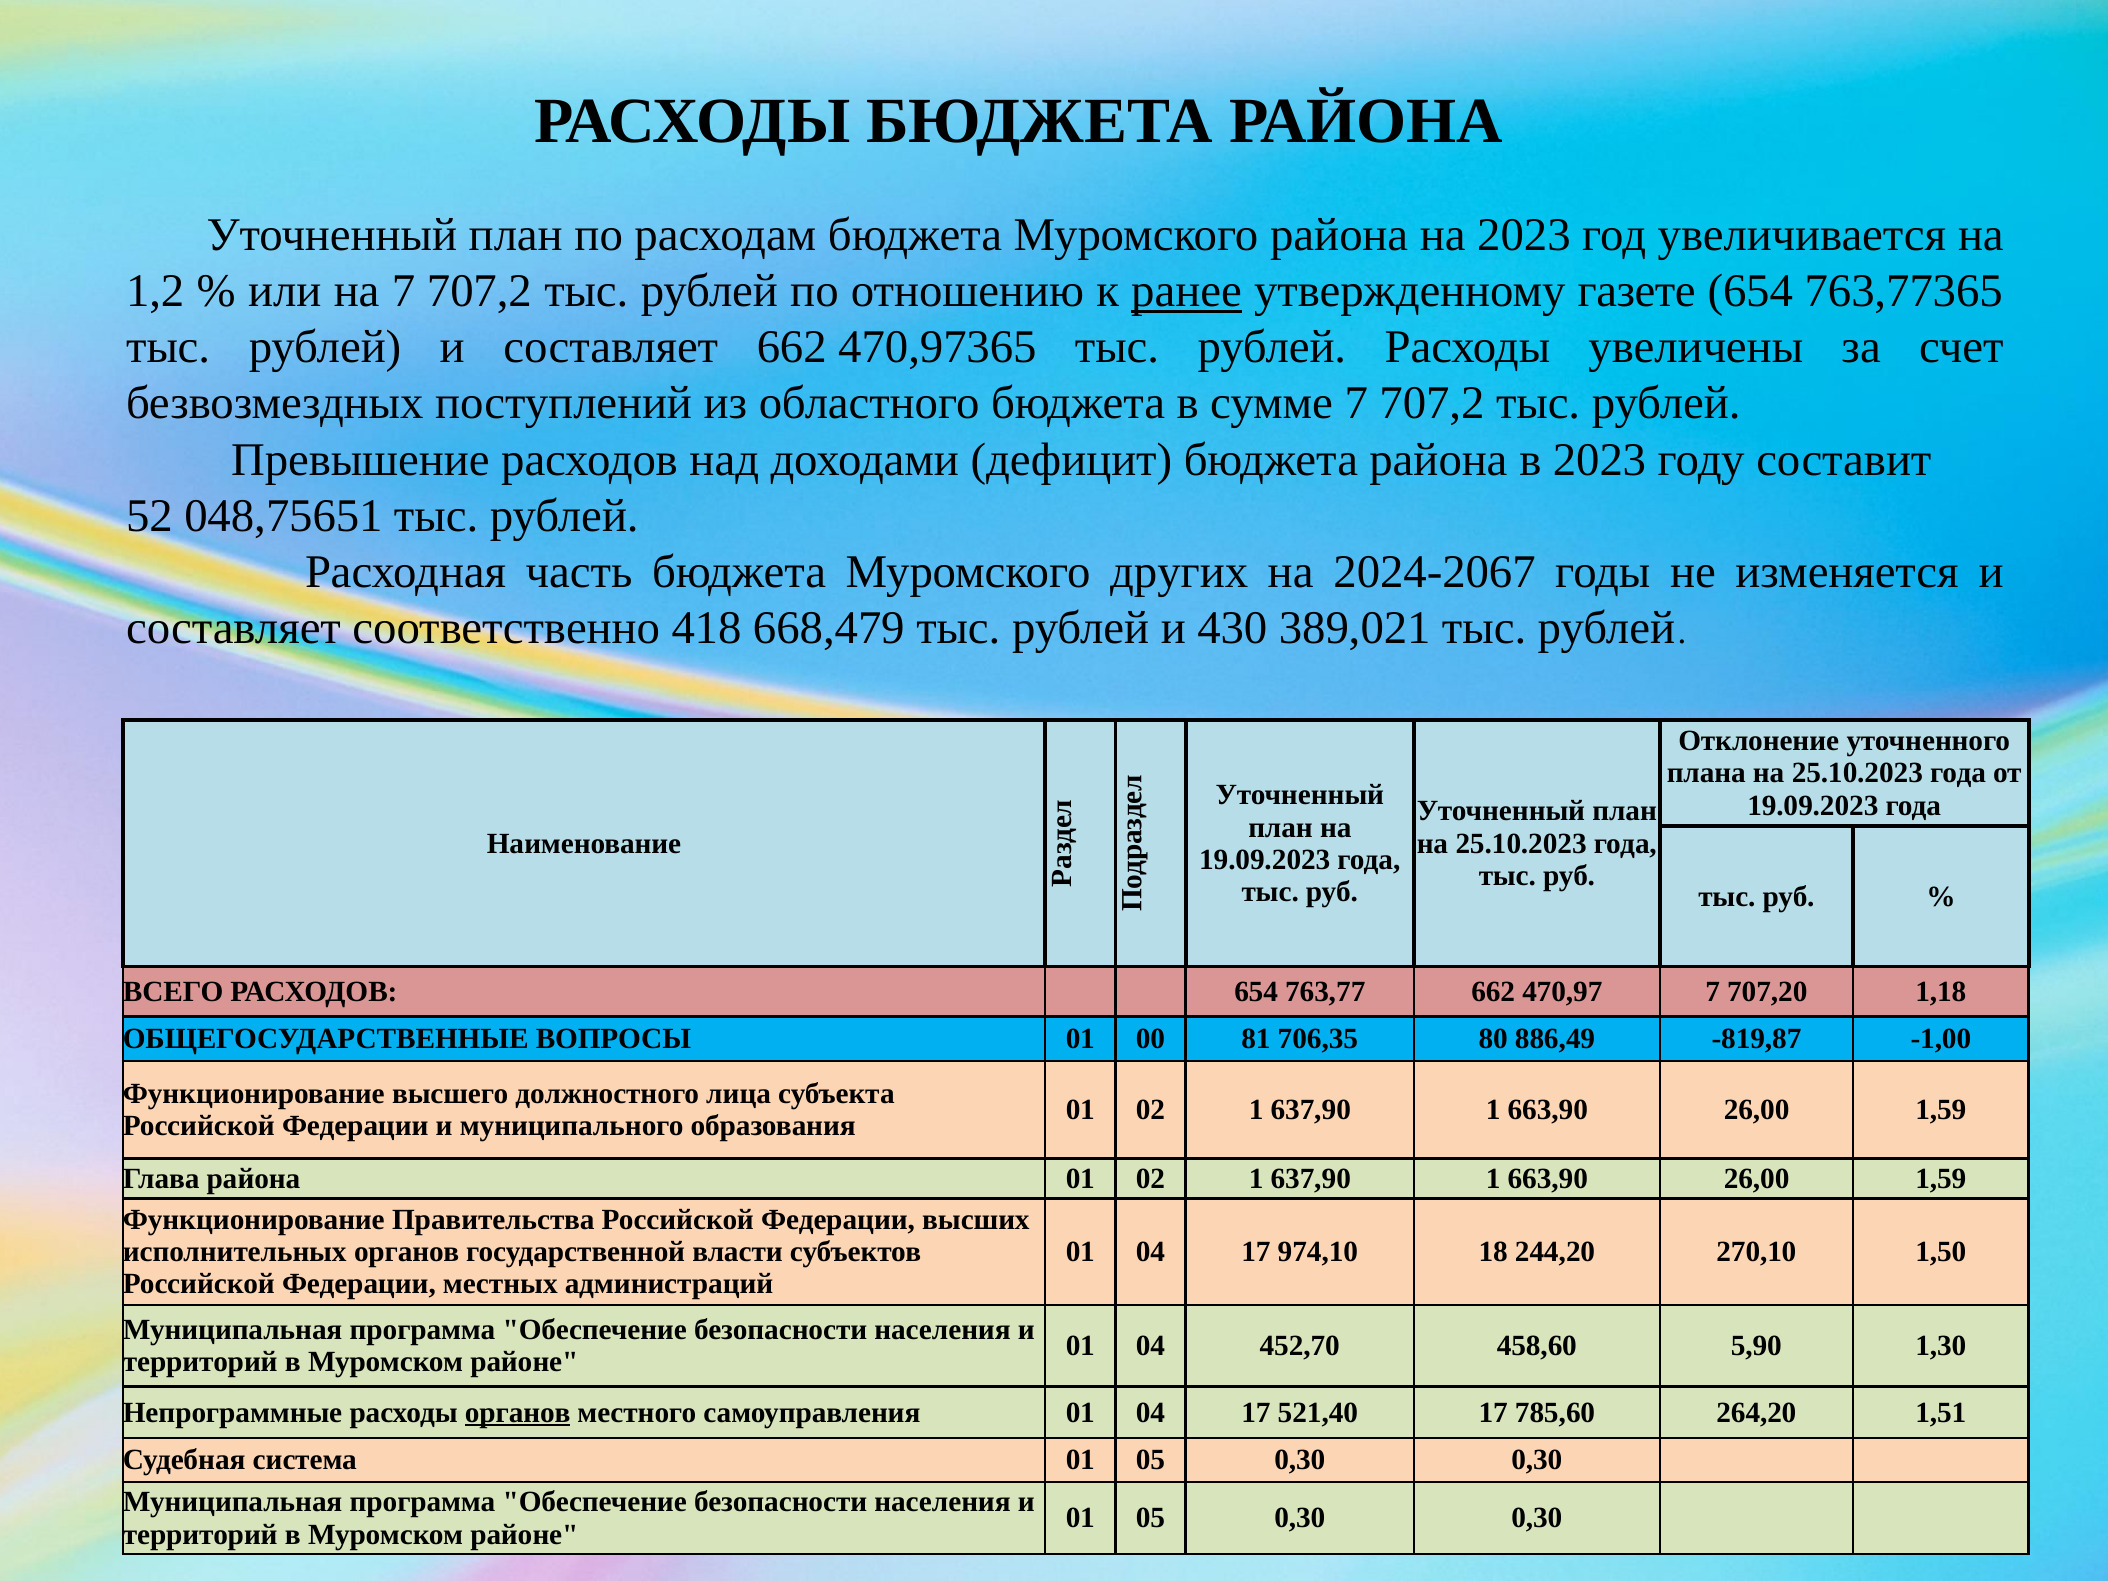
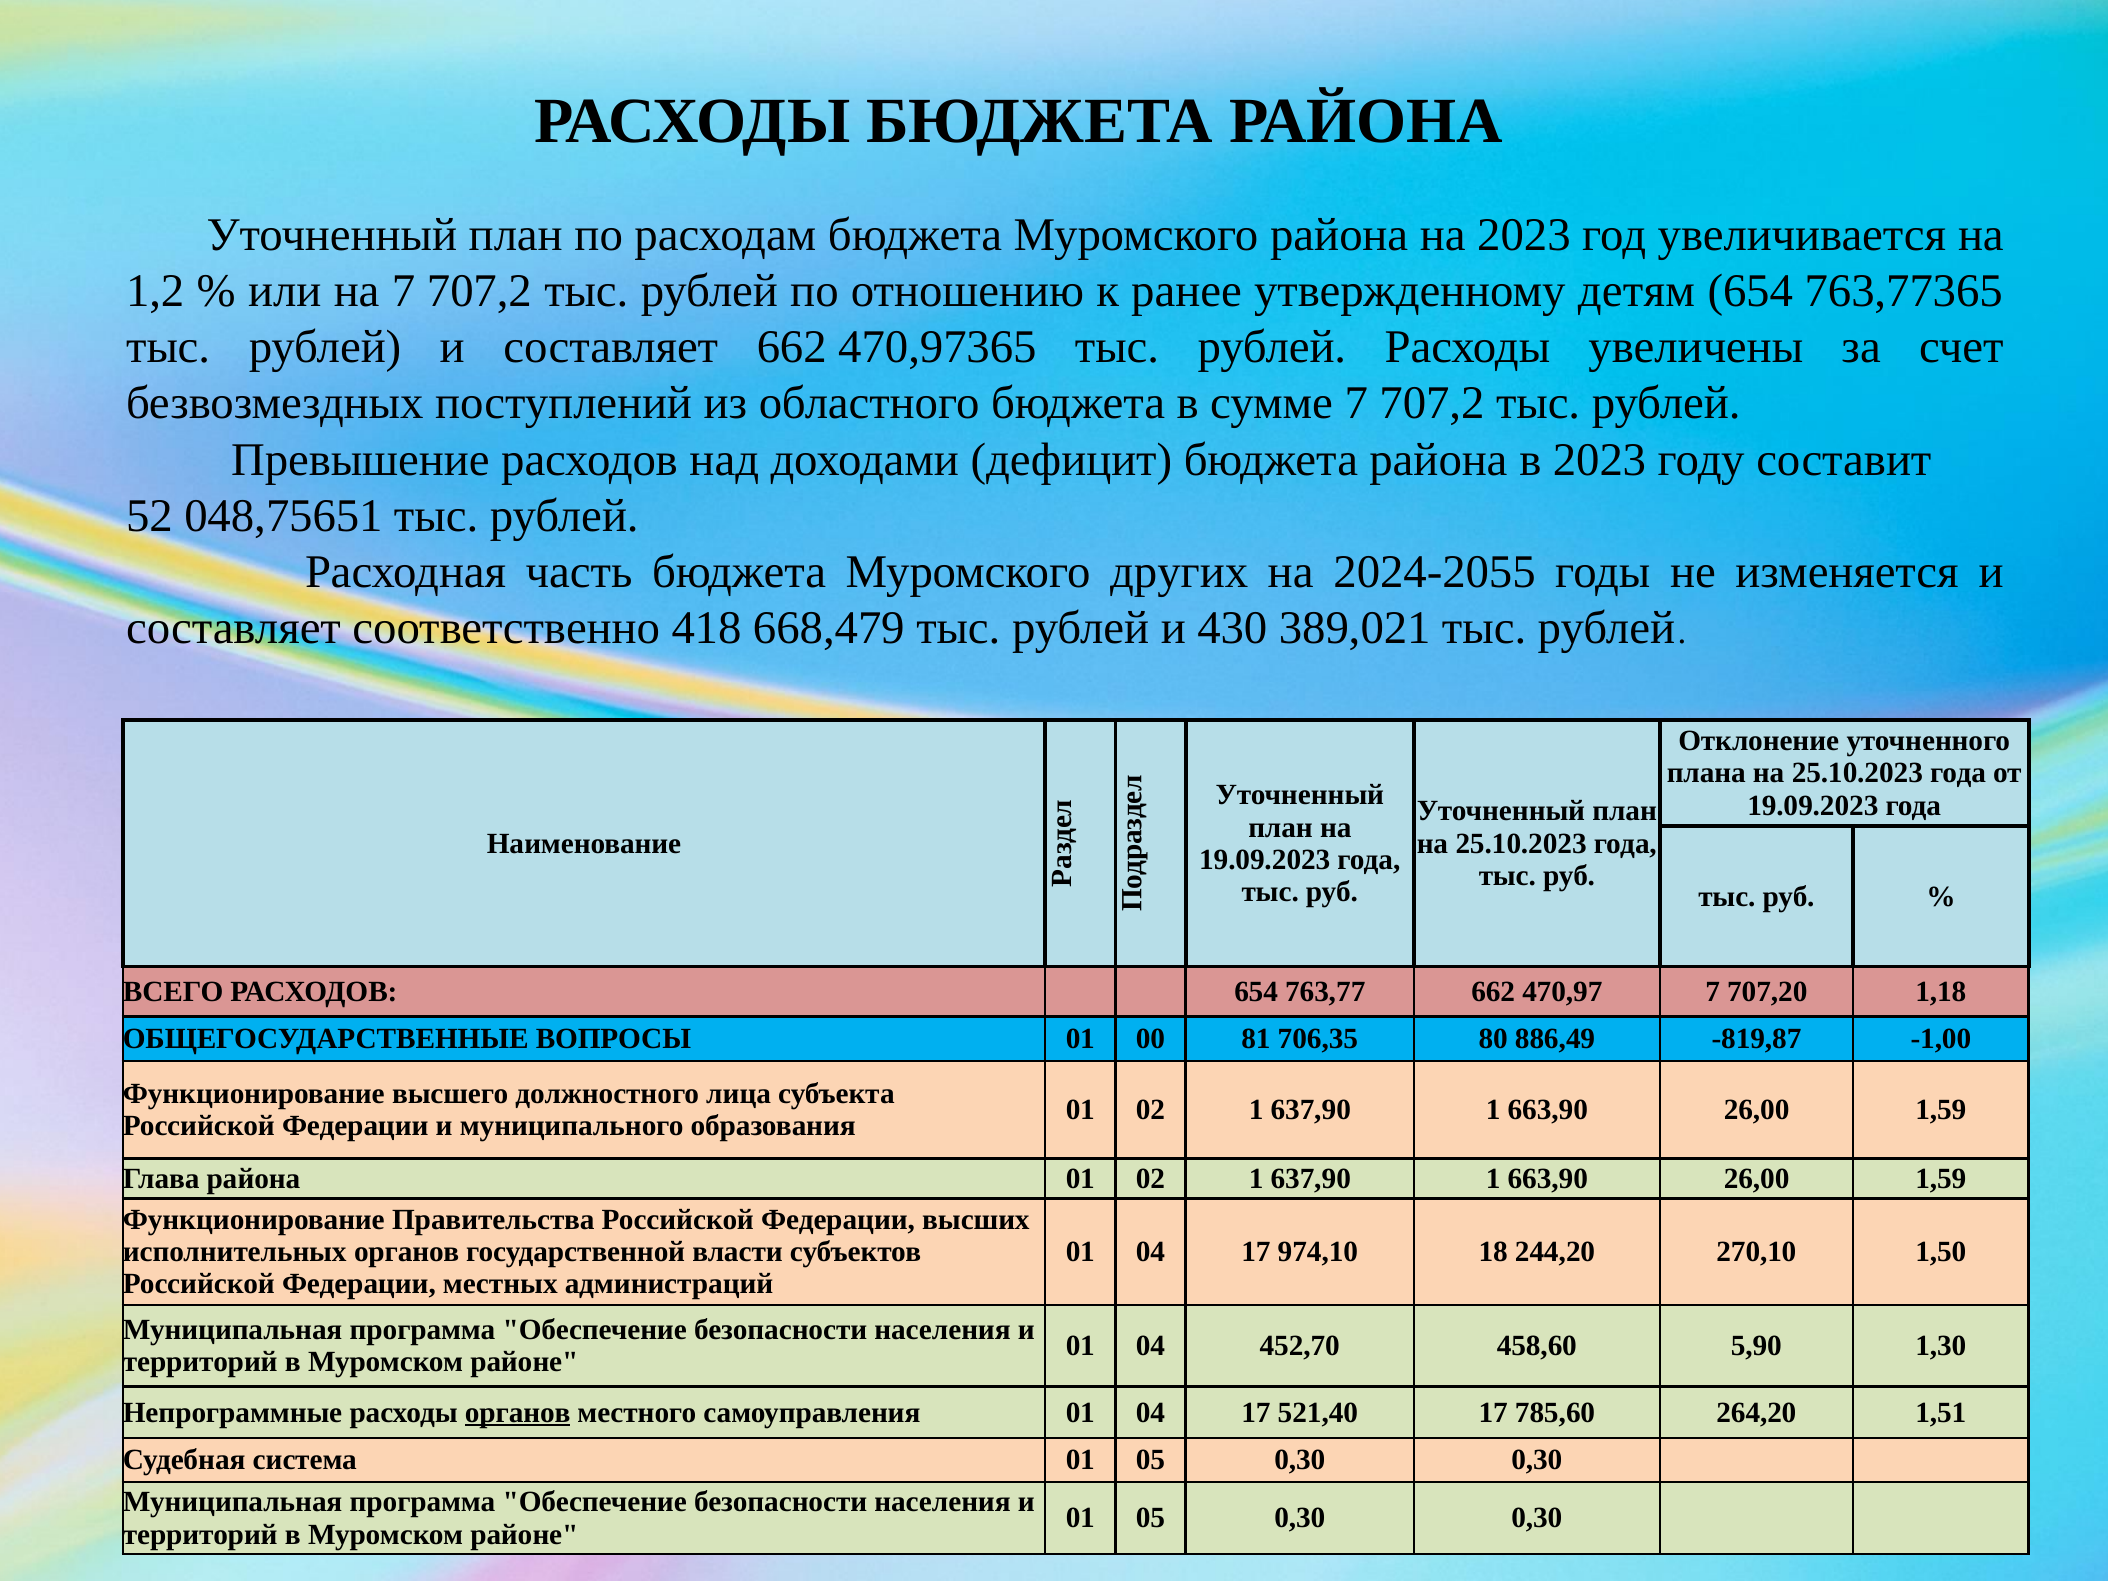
ранее underline: present -> none (1187, 291)
газете: газете -> детям (1636, 291)
2024-2067: 2024-2067 -> 2024-2055 (1435, 572)
